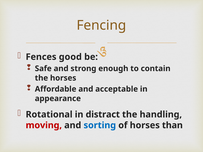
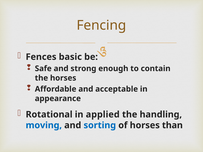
good: good -> basic (70, 57)
distract: distract -> applied (103, 115)
moving colour: red -> blue (44, 125)
